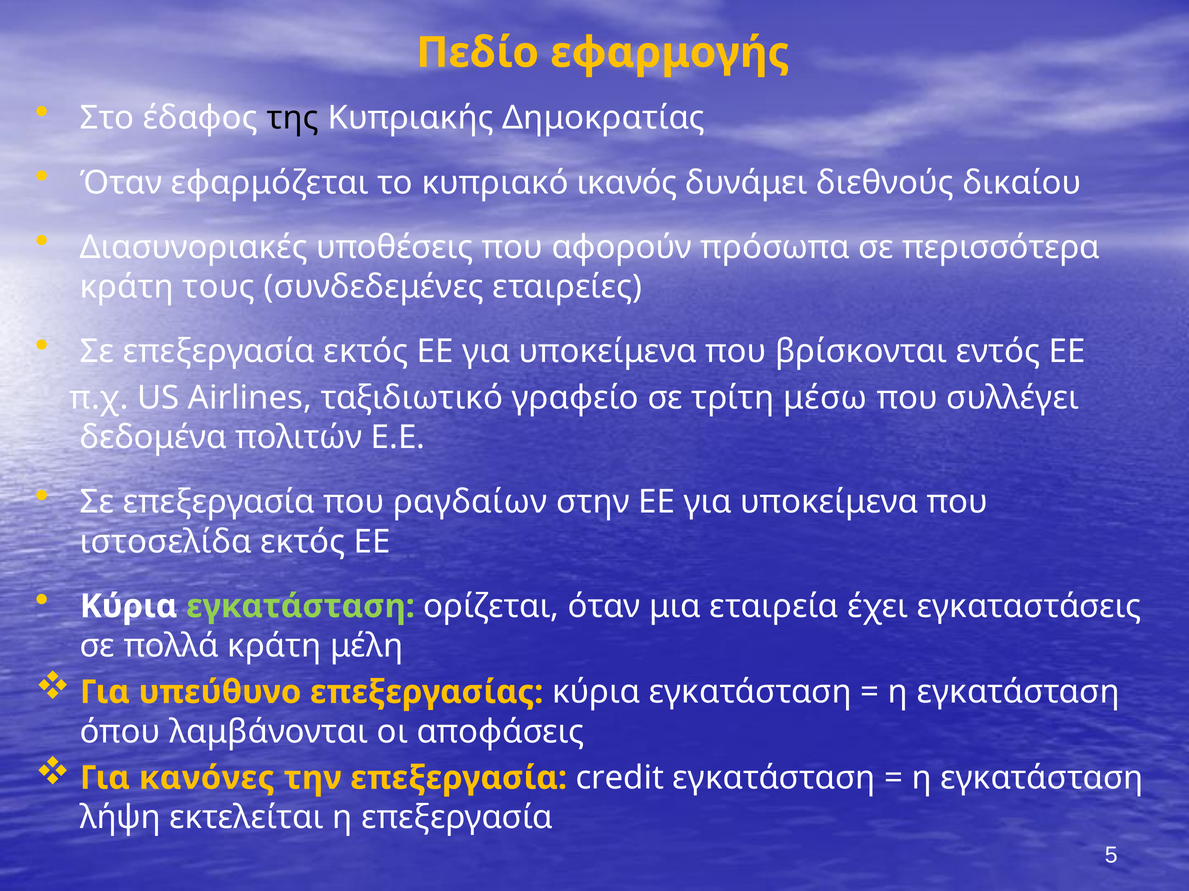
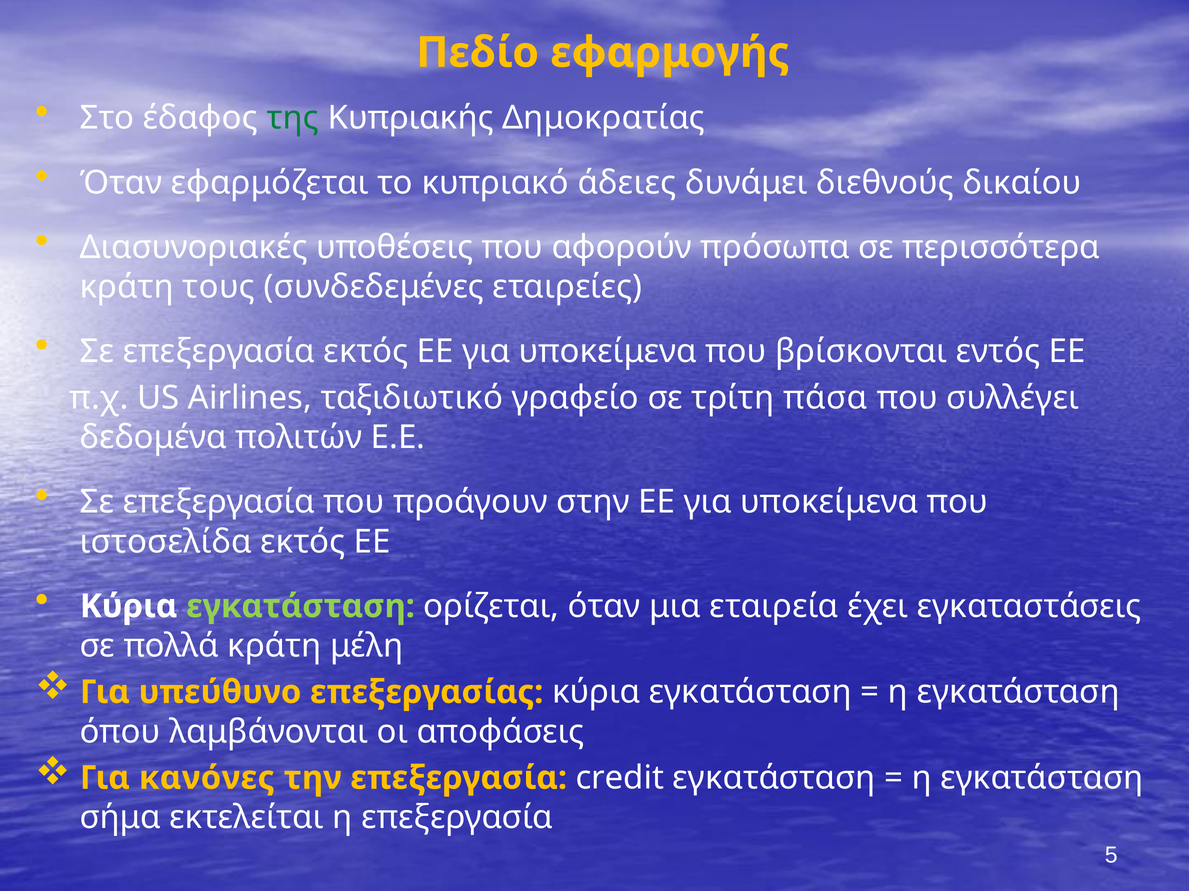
της colour: black -> green (293, 118)
ικανός: ικανός -> άδειες (627, 183)
μέσω: μέσω -> πάσα (825, 398)
ραγδαίων: ραγδαίων -> προάγουν (470, 502)
λήψη: λήψη -> σήμα (120, 818)
